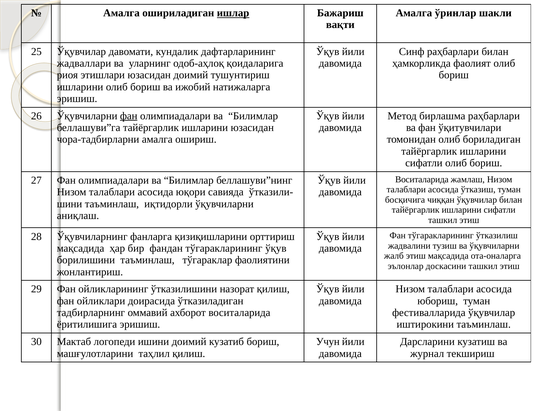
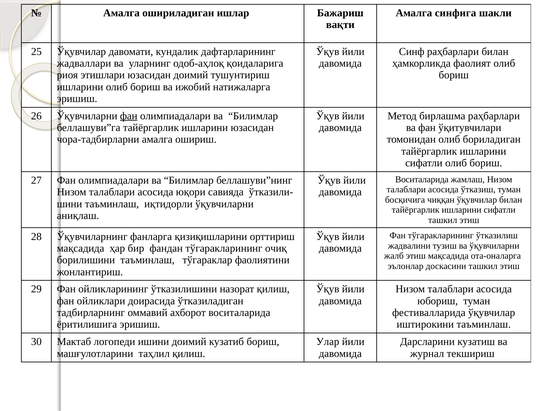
ишлар underline: present -> none (233, 13)
ўринлар: ўринлар -> синфига (456, 13)
тўгаракларининг ўқув: ўқув -> очиқ (276, 248)
Учун: Учун -> Улар (328, 342)
